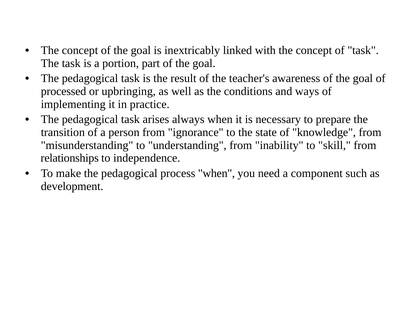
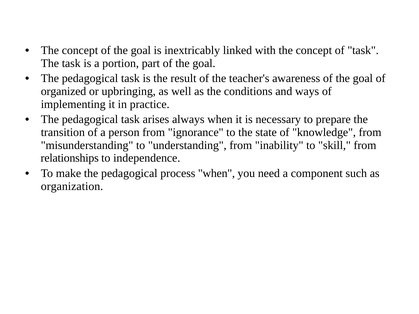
processed: processed -> organized (64, 91)
development: development -> organization (72, 186)
